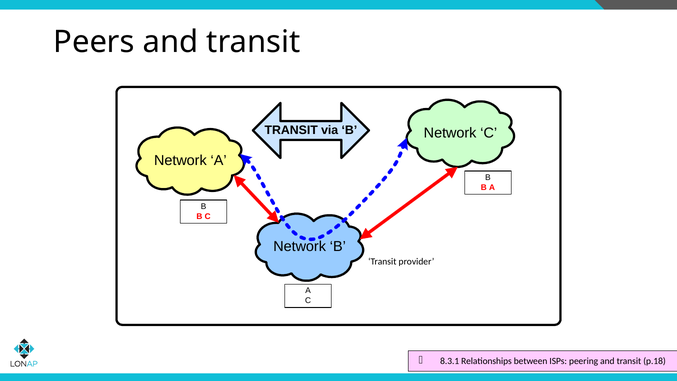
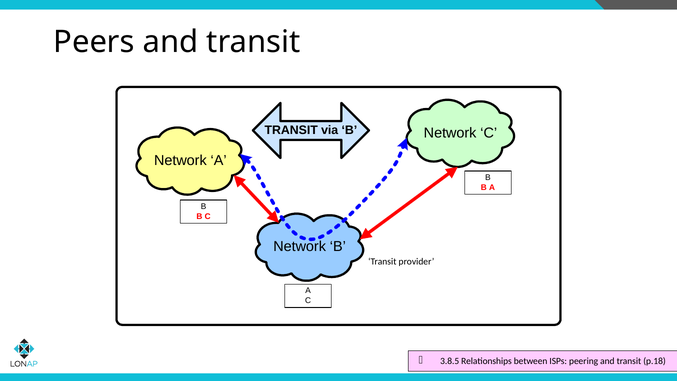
8.3.1: 8.3.1 -> 3.8.5 (450, 361)
